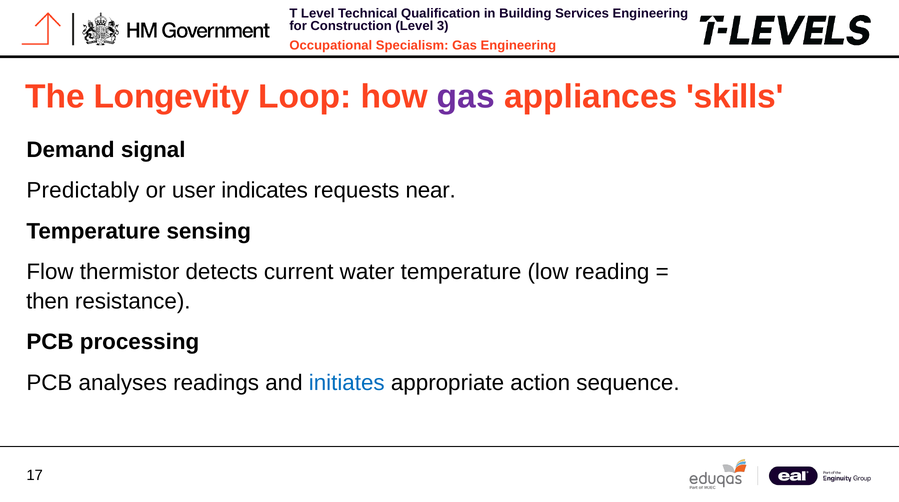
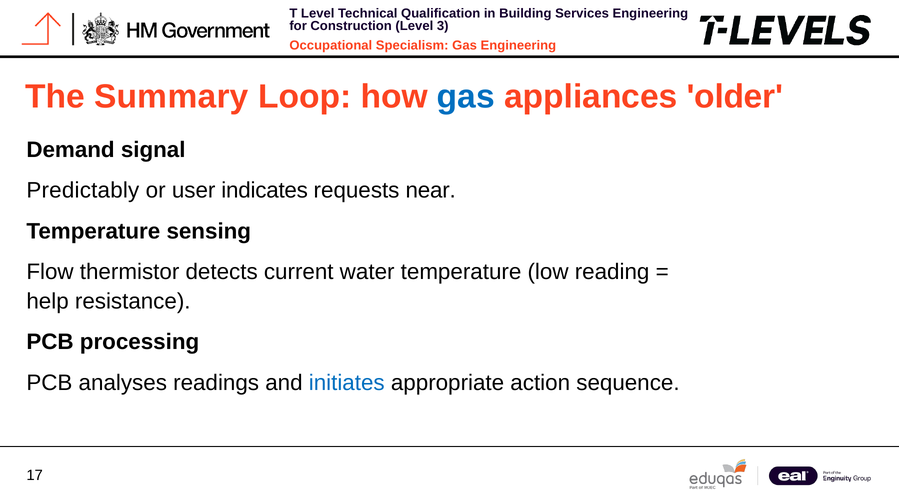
Longevity: Longevity -> Summary (171, 97)
gas colour: purple -> blue (466, 97)
skills: skills -> older (735, 97)
then: then -> help (48, 302)
